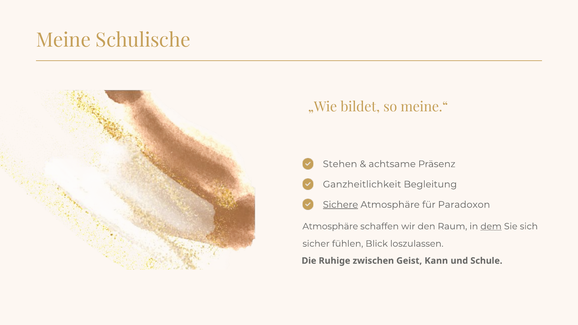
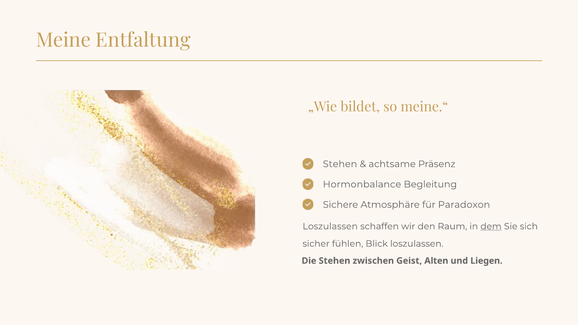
Schulische: Schulische -> Entfaltung (143, 40)
Ganzheitlichkeit: Ganzheitlichkeit -> Hormonbalance (362, 184)
Sichere underline: present -> none (340, 205)
Atmosphäre: Atmosphäre -> Loszulassen (330, 226)
Die Ruhige: Ruhige -> Stehen (334, 261)
Kann: Kann -> Alten (436, 261)
Schule: Schule -> Liegen (486, 261)
